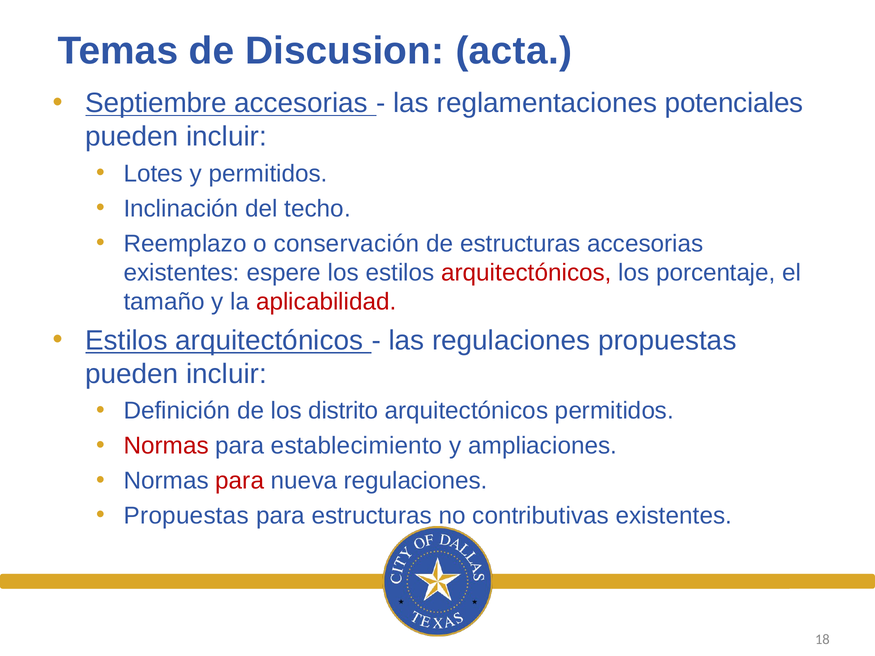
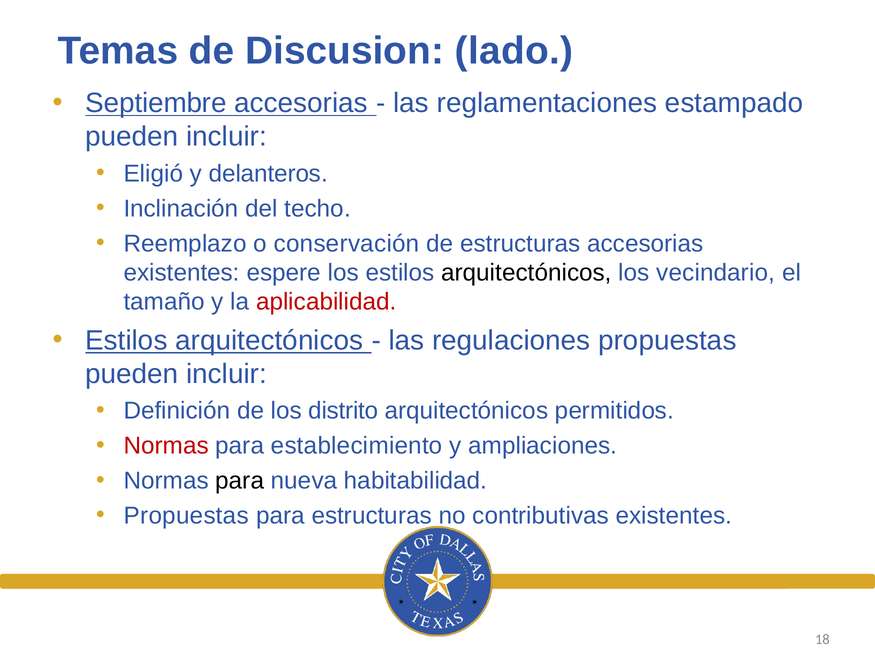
acta: acta -> lado (514, 51)
potenciales: potenciales -> estampado (734, 103)
Lotes: Lotes -> Eligió (153, 174)
y permitidos: permitidos -> delanteros (268, 174)
arquitectónicos colour: red -> black (526, 273)
porcentaje: porcentaje -> vecindario (716, 273)
para colour: red -> black (240, 481)
nueva regulaciones: regulaciones -> habitabilidad (416, 481)
